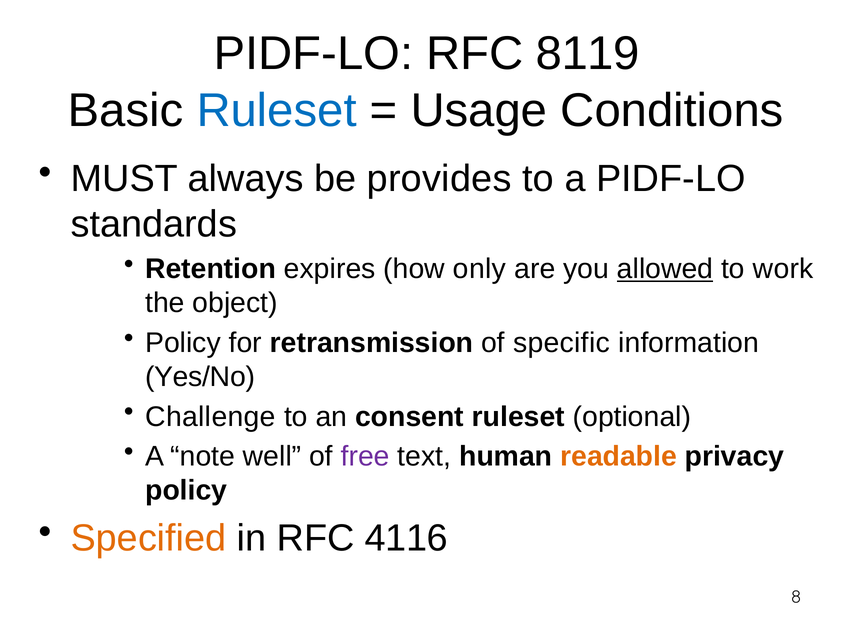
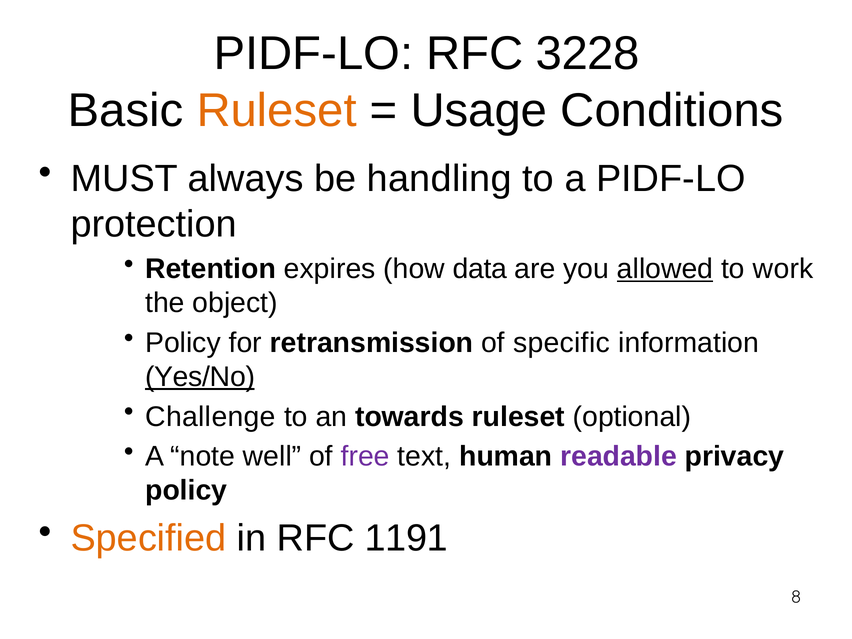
8119: 8119 -> 3228 (588, 54)
Ruleset colour: blue -> orange (277, 111)
provides: provides -> handling (439, 179)
standards: standards -> protection (154, 224)
only: only -> data (480, 269)
Yes/No underline: none -> present (200, 377)
consent: consent -> towards (409, 417)
readable colour: orange -> purple (619, 456)
4116: 4116 -> 1191 (406, 538)
